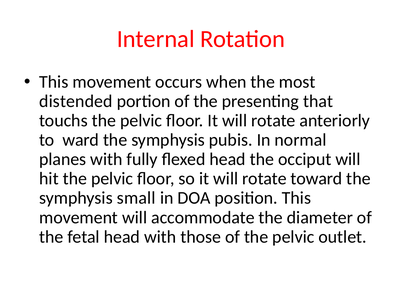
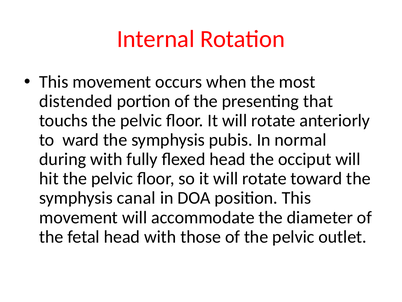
planes: planes -> during (63, 159)
small: small -> canal (136, 198)
